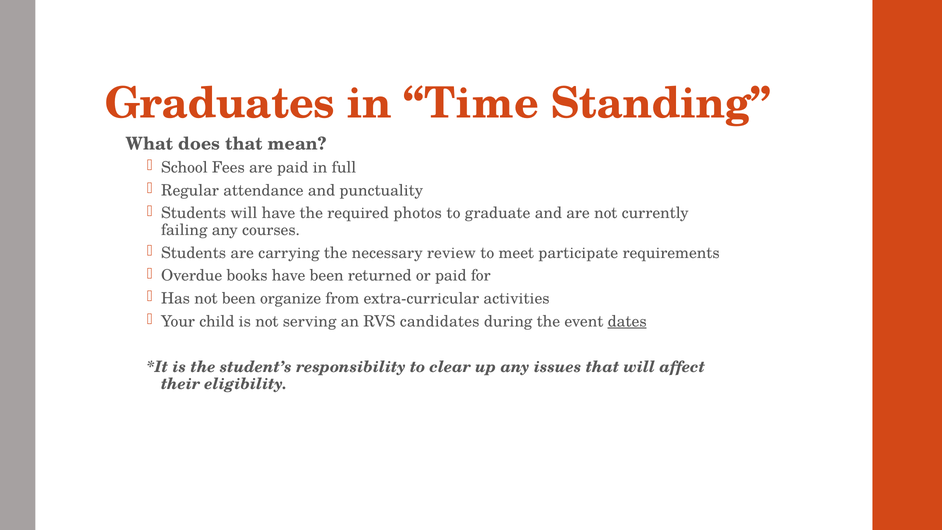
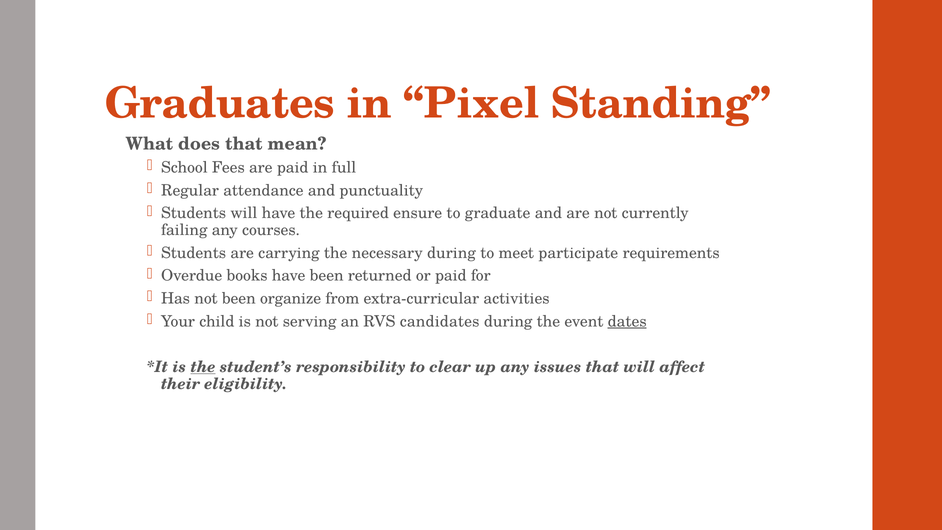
Time: Time -> Pixel (471, 104)
photos: photos -> ensure (418, 213)
necessary review: review -> during (451, 253)
the underline: none -> present (203, 367)
